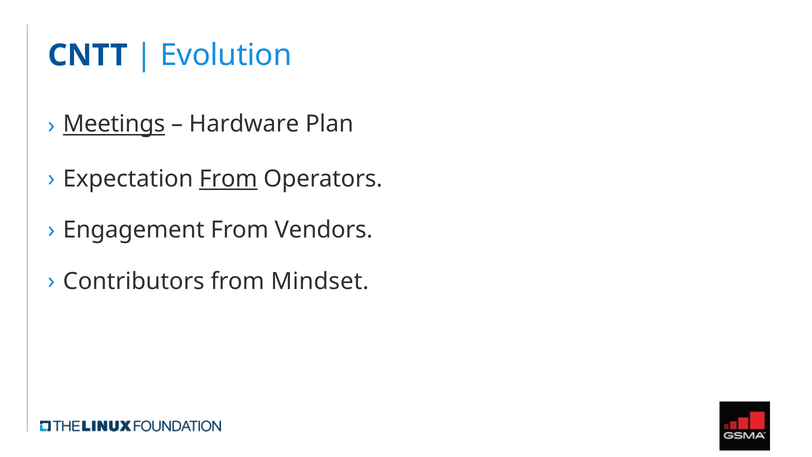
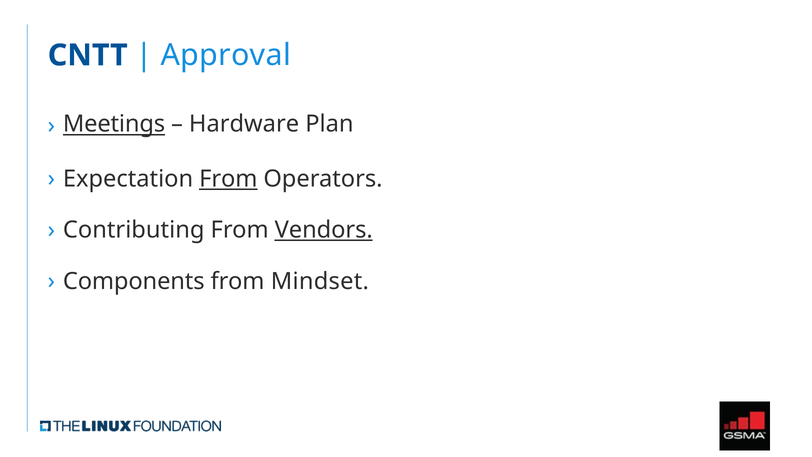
Evolution: Evolution -> Approval (226, 55)
Engagement: Engagement -> Contributing (134, 230)
Vendors underline: none -> present (324, 230)
Contributors: Contributors -> Components (134, 281)
